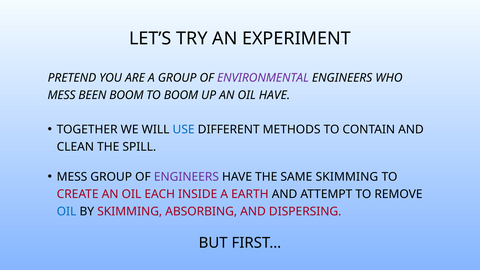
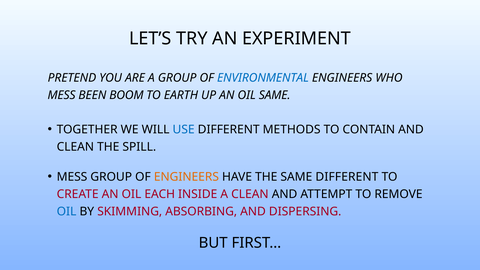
ENVIRONMENTAL colour: purple -> blue (263, 78)
TO BOOM: BOOM -> EARTH (181, 95)
OIL HAVE: HAVE -> SAME (275, 95)
ENGINEERS colour: purple -> orange (186, 177)
SAME SKIMMING: SKIMMING -> DIFFERENT (347, 177)
A EARTH: EARTH -> CLEAN (250, 194)
